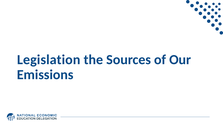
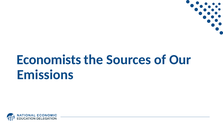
Legislation: Legislation -> Economists (49, 60)
